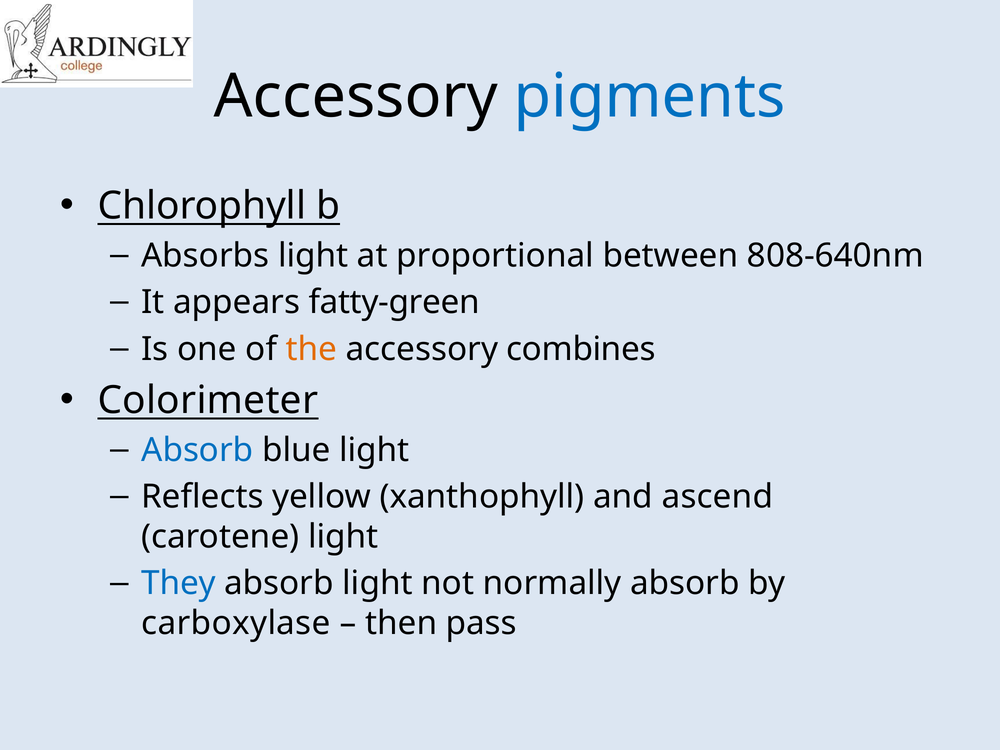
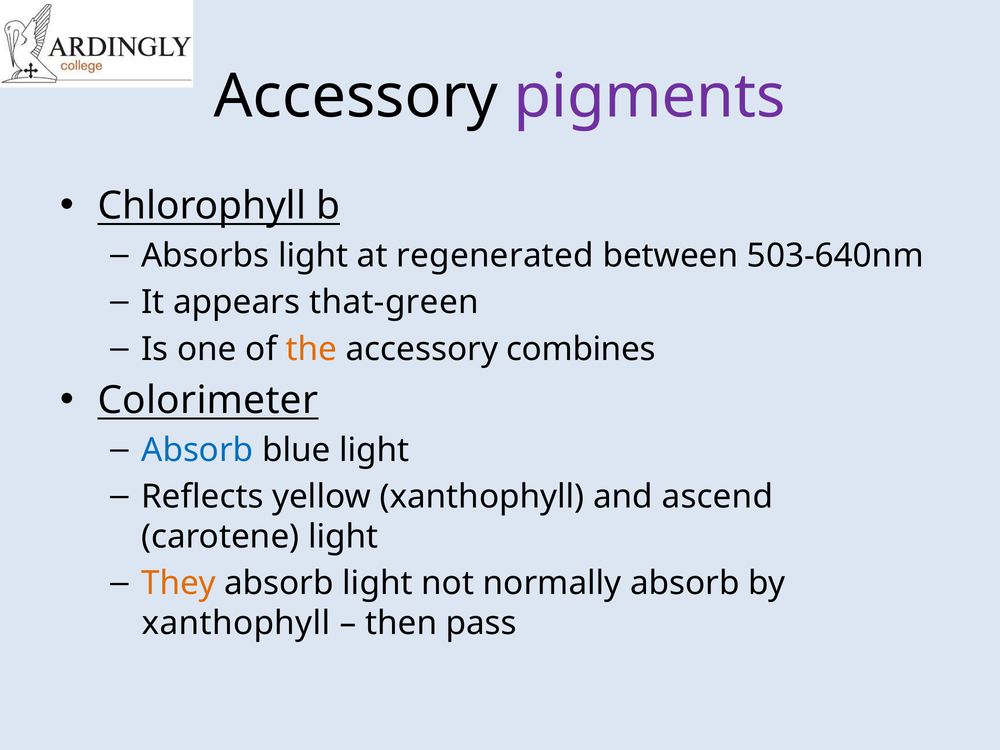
pigments colour: blue -> purple (650, 97)
proportional: proportional -> regenerated (495, 256)
808-640nm: 808-640nm -> 503-640nm (835, 256)
fatty-green: fatty-green -> that-green (394, 302)
They colour: blue -> orange (178, 583)
carboxylase: carboxylase -> xanthophyll (236, 623)
